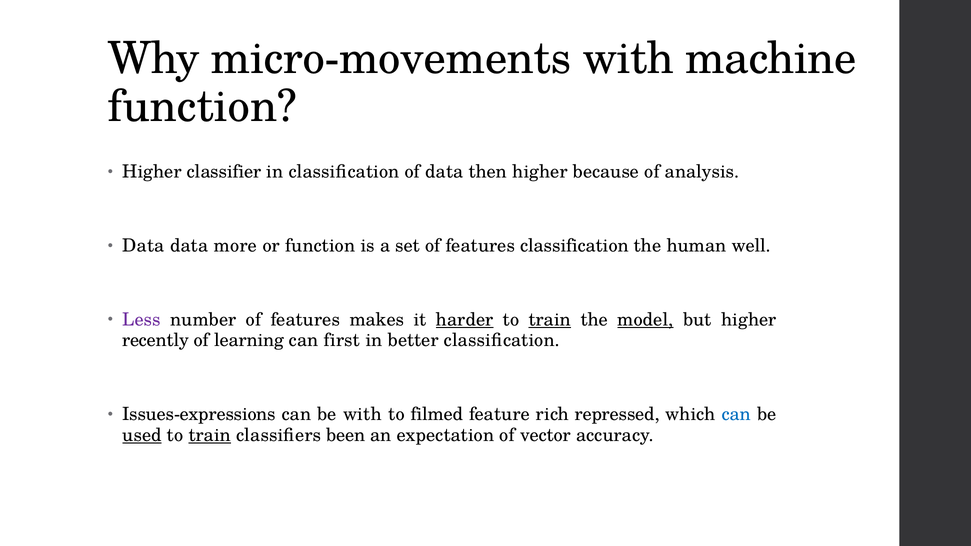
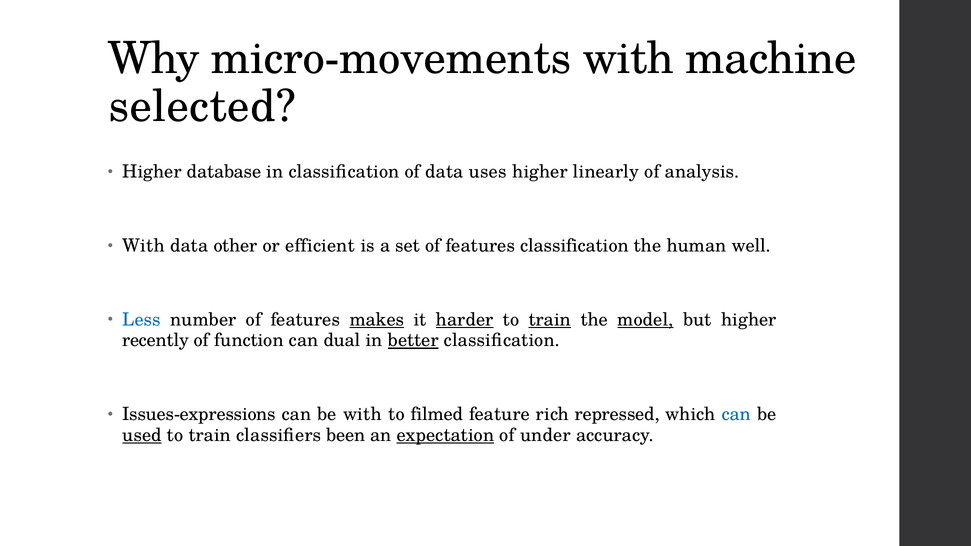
function: function -> selected (202, 107)
classifier: classifier -> database (224, 172)
then: then -> uses (488, 172)
because: because -> linearly (606, 172)
Data: Data -> With (144, 246)
more: more -> other (236, 246)
or function: function -> efficient (320, 246)
Less colour: purple -> blue (141, 320)
makes underline: none -> present (377, 320)
learning: learning -> function (249, 341)
first: first -> dual (342, 341)
better underline: none -> present (413, 341)
train underline: present -> none (210, 435)
expectation underline: none -> present (445, 435)
vector: vector -> under (545, 435)
